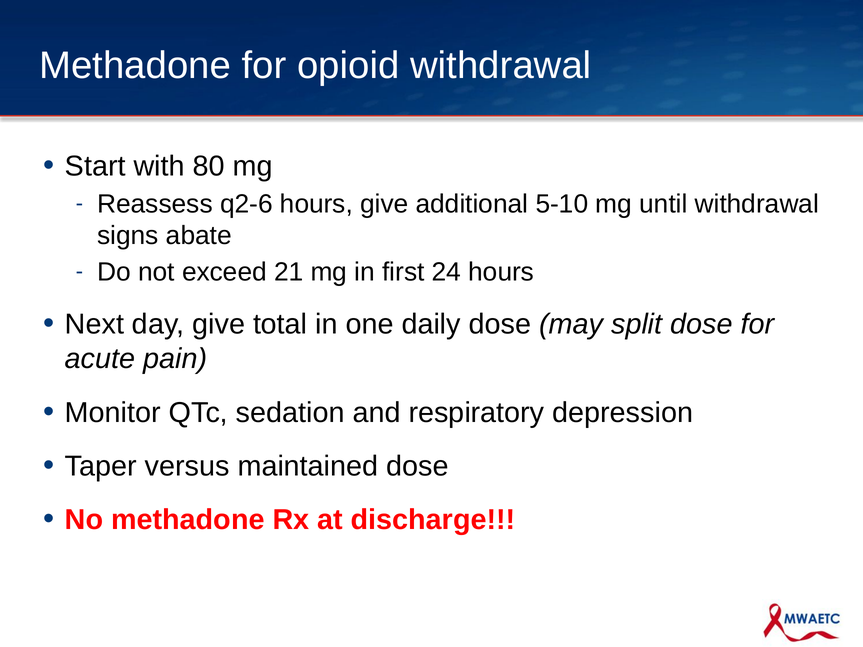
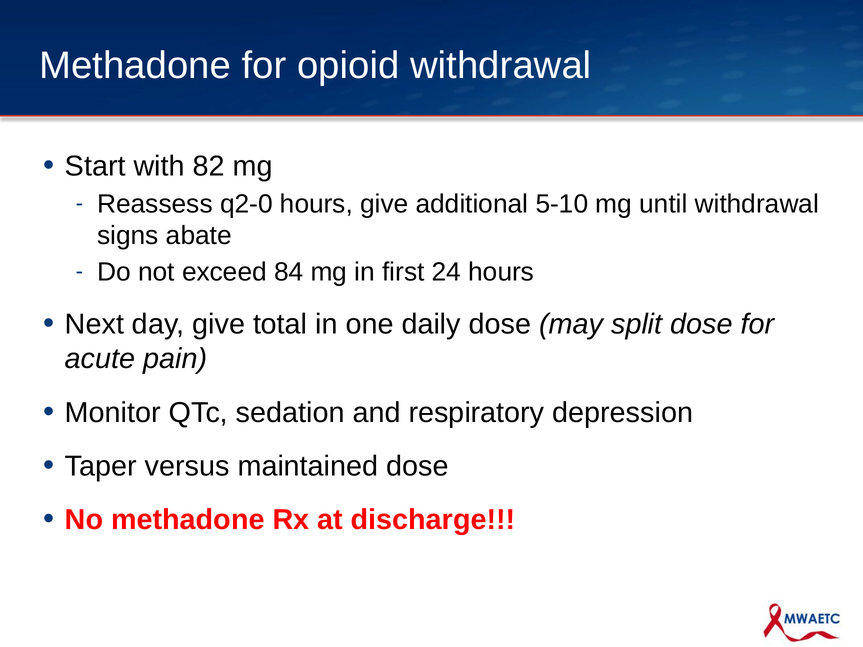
80: 80 -> 82 (209, 166)
q2-6: q2-6 -> q2-0 (246, 204)
21: 21 -> 84 (289, 272)
